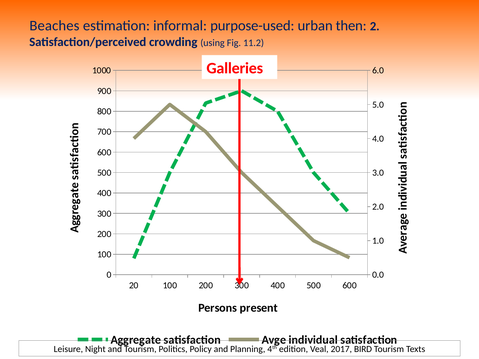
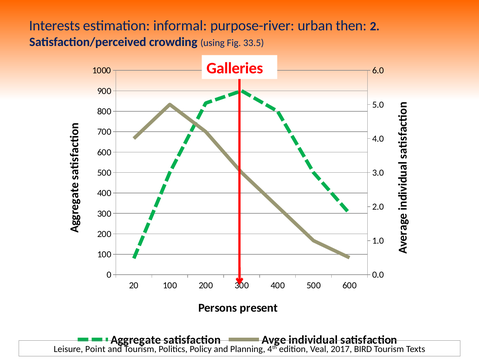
Beaches: Beaches -> Interests (55, 26)
purpose-used: purpose-used -> purpose-river (252, 26)
11.2: 11.2 -> 33.5 (254, 43)
Night: Night -> Point (95, 349)
